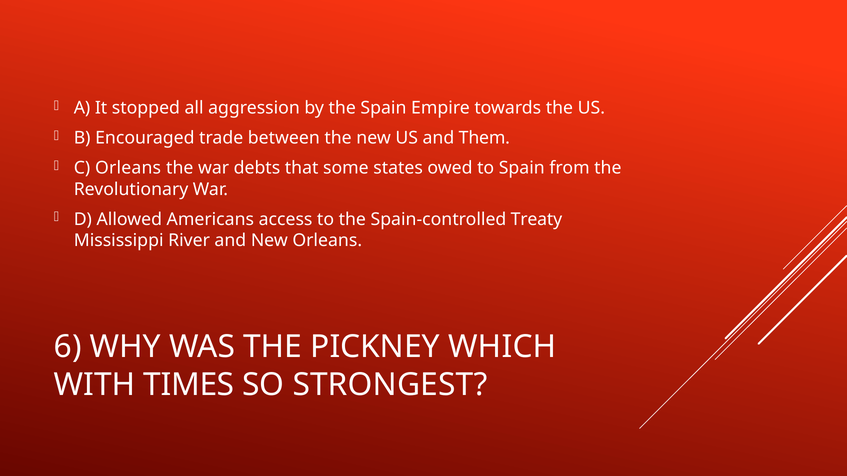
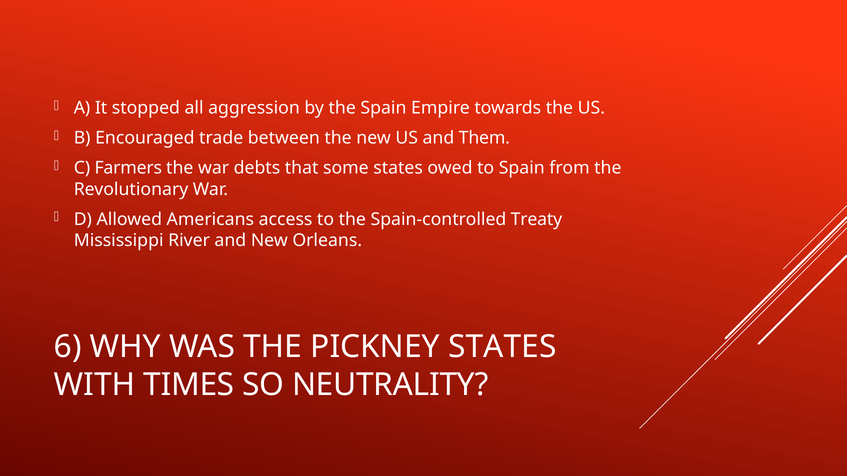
C Orleans: Orleans -> Farmers (128, 168)
PICKNEY WHICH: WHICH -> STATES (502, 347)
STRONGEST: STRONGEST -> NEUTRALITY (390, 385)
